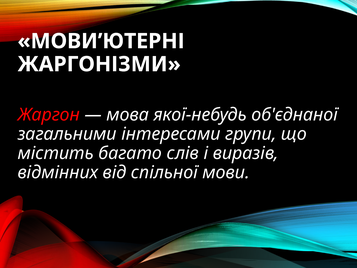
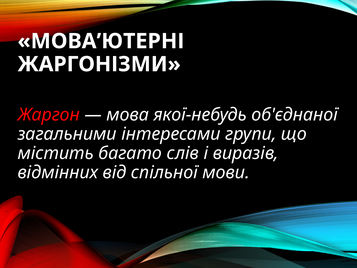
МОВИ’ЮТЕРНІ: МОВИ’ЮТЕРНІ -> МОВА’ЮТЕРНІ (101, 41)
